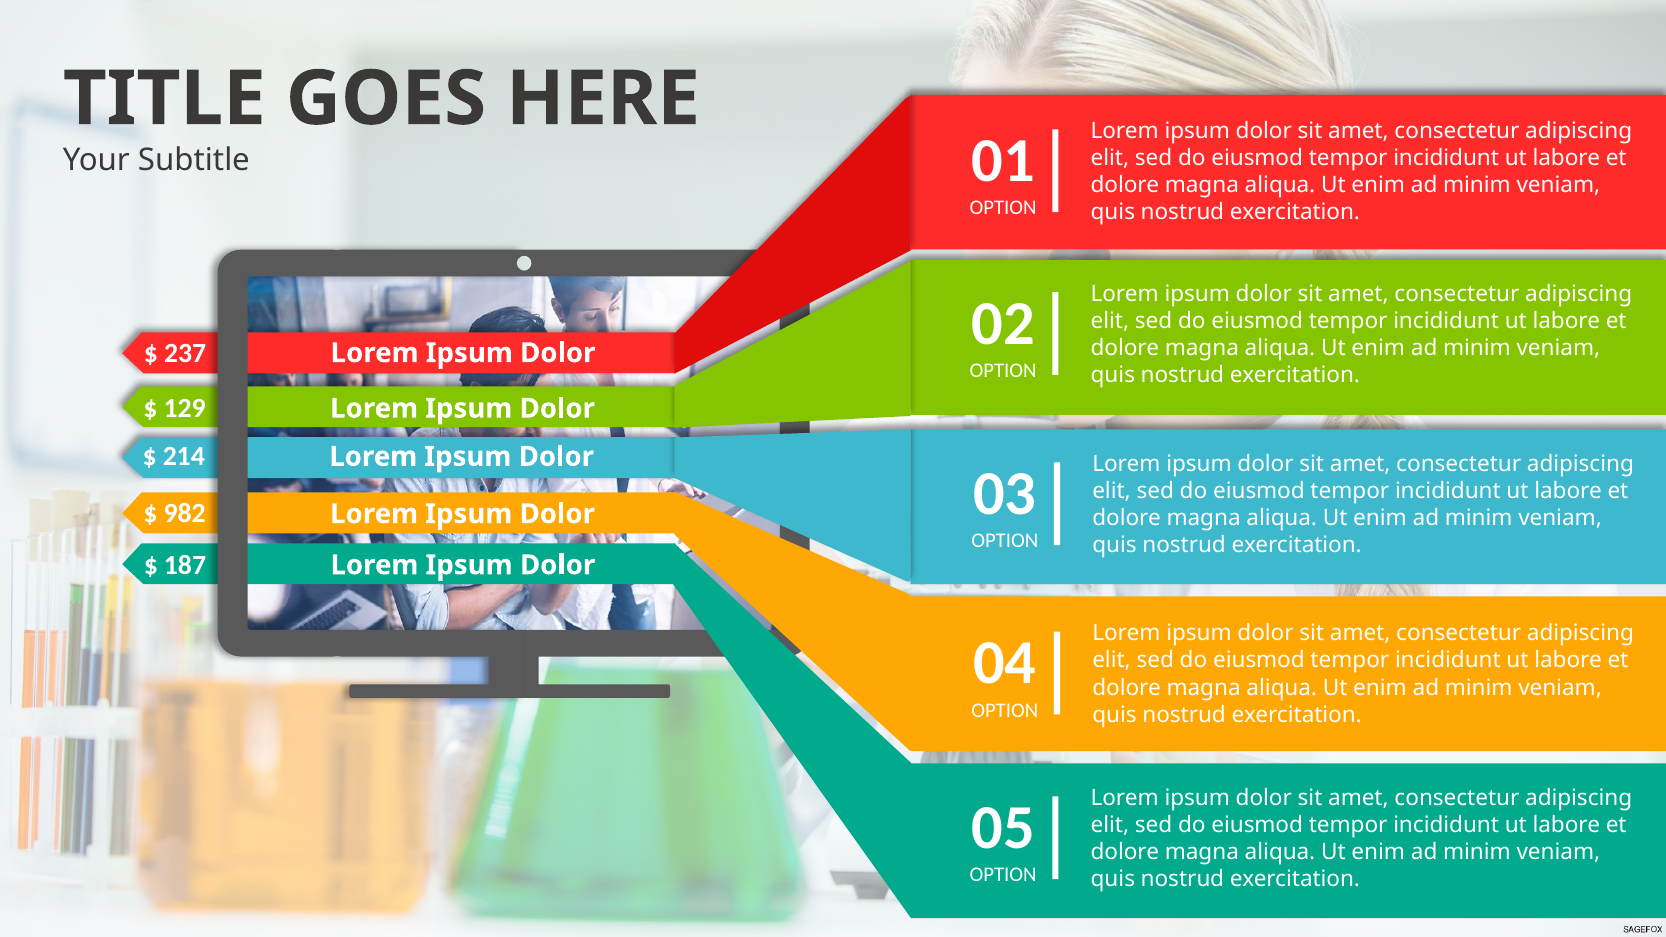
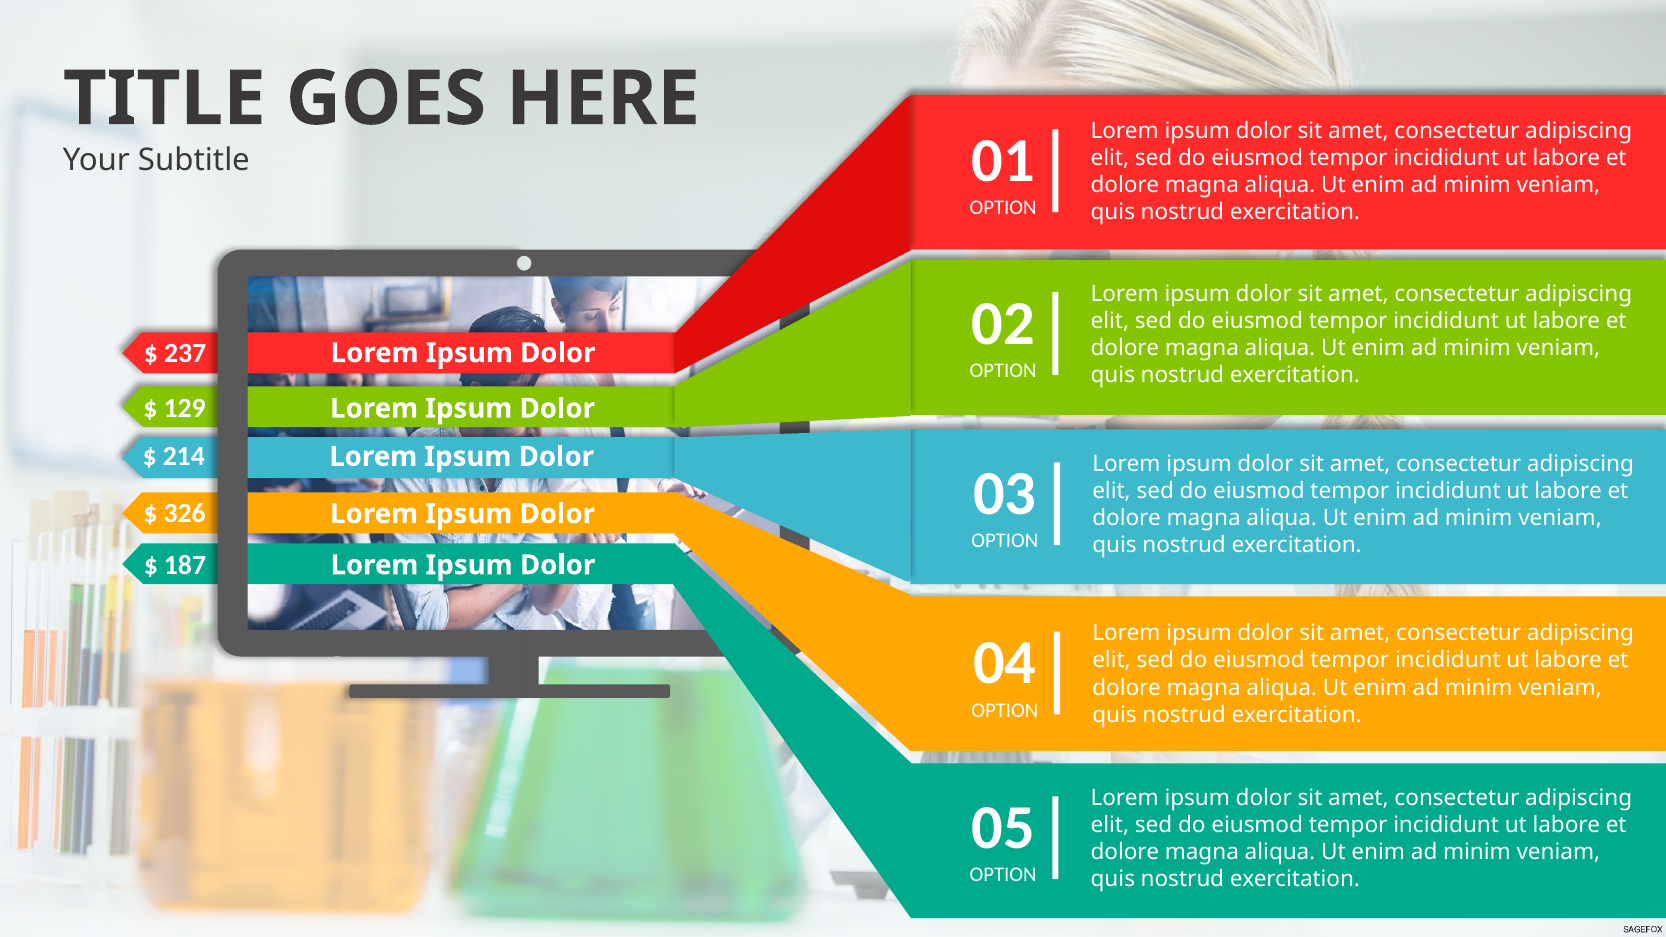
982: 982 -> 326 (185, 514)
